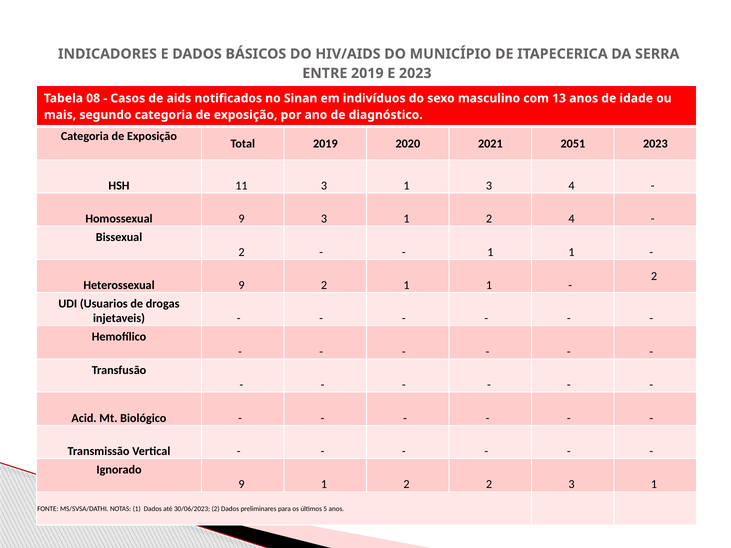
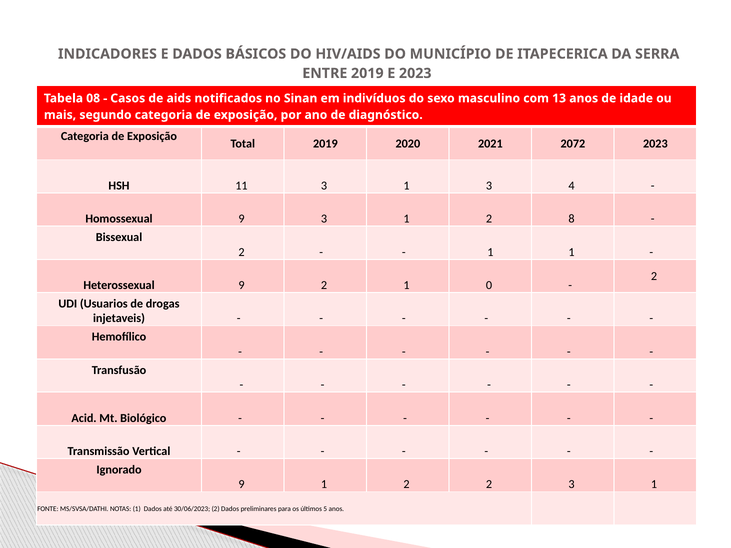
2051: 2051 -> 2072 (573, 144)
2 4: 4 -> 8 (572, 219)
2 1 1: 1 -> 0 (489, 285)
